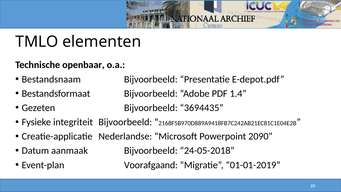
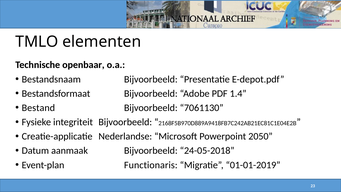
Gezeten: Gezeten -> Bestand (38, 108)
3694435: 3694435 -> 7061130 (202, 108)
2090: 2090 -> 2050 (261, 136)
Voorafgaand: Voorafgaand -> Functionaris (151, 165)
